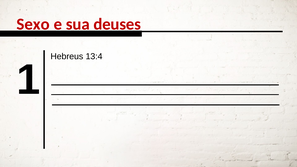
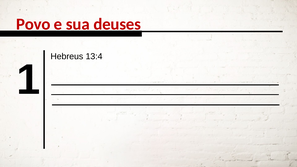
Sexo: Sexo -> Povo (33, 24)
